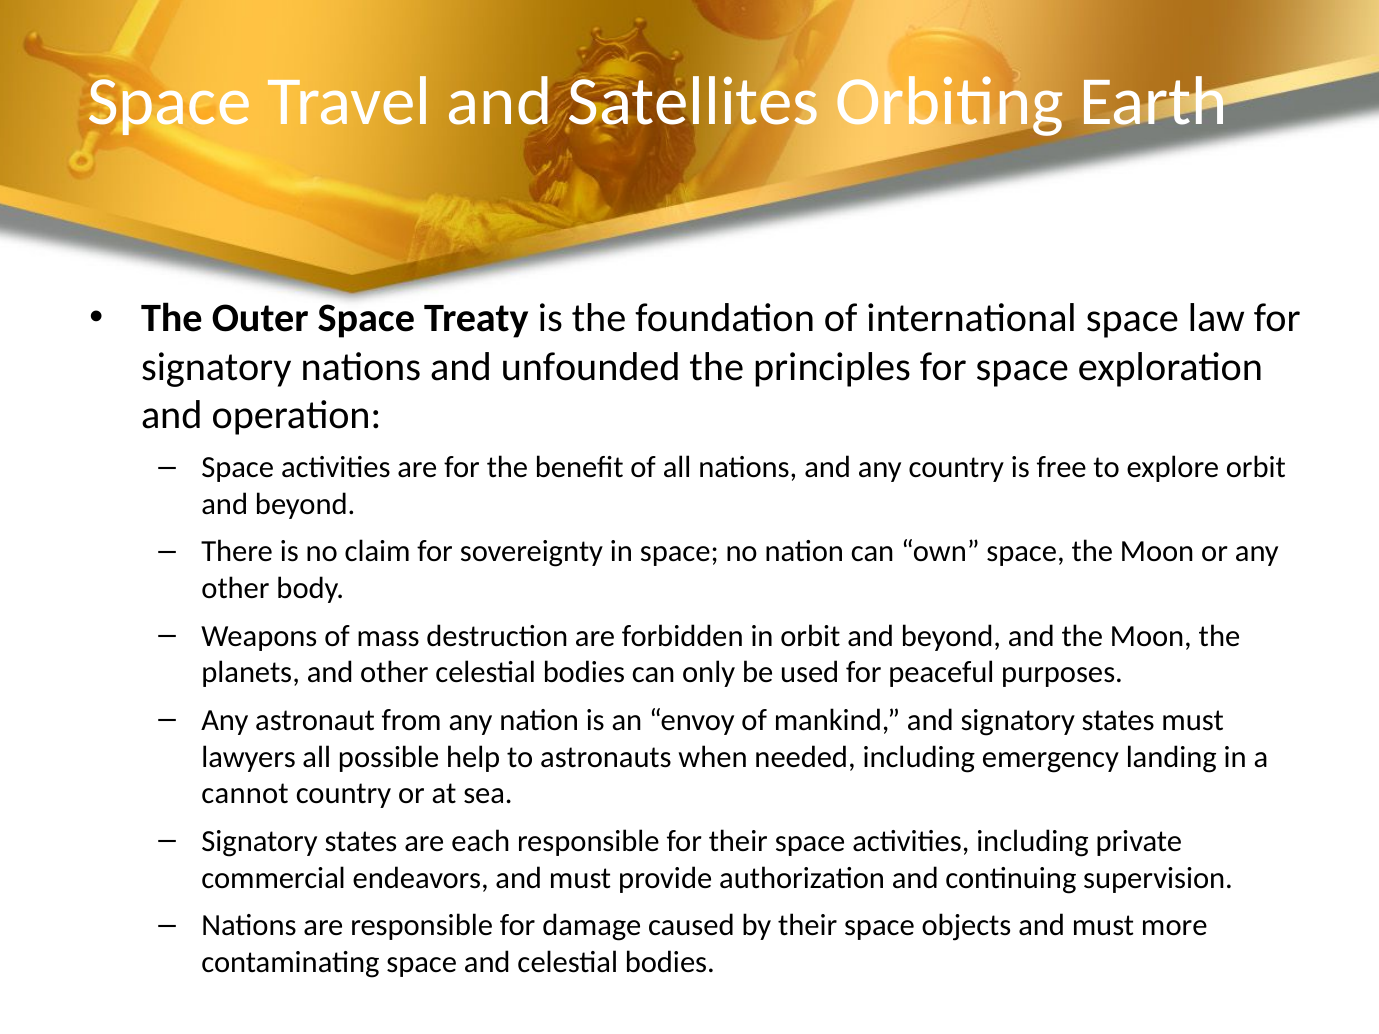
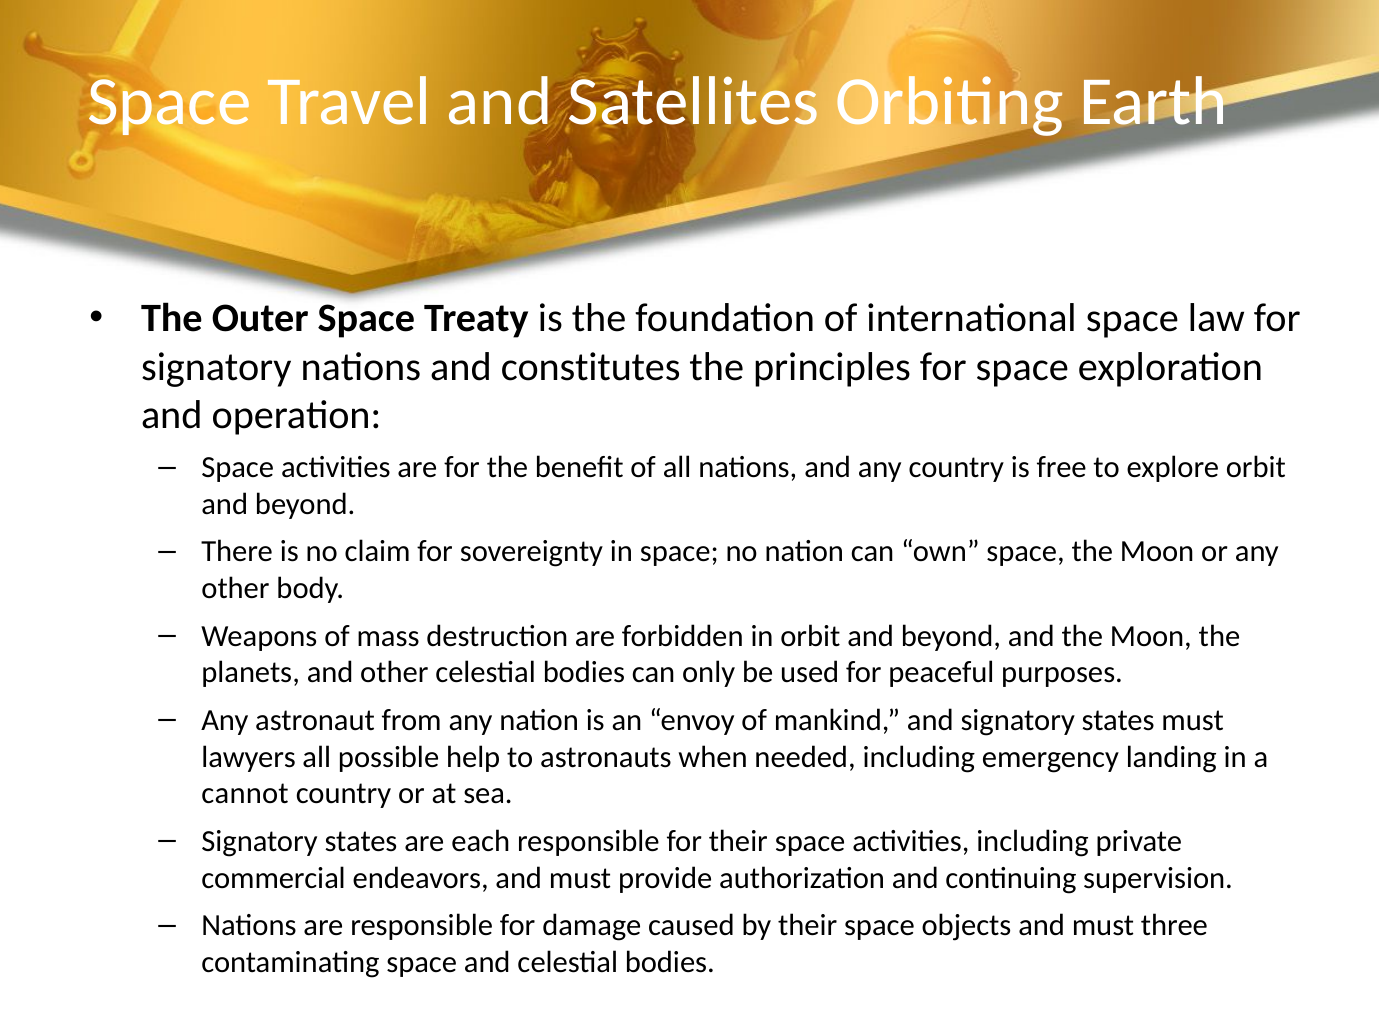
unfounded: unfounded -> constitutes (591, 367)
more: more -> three (1174, 926)
